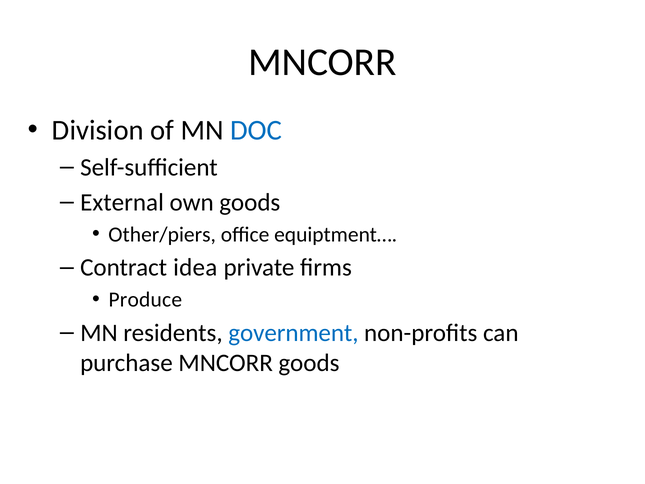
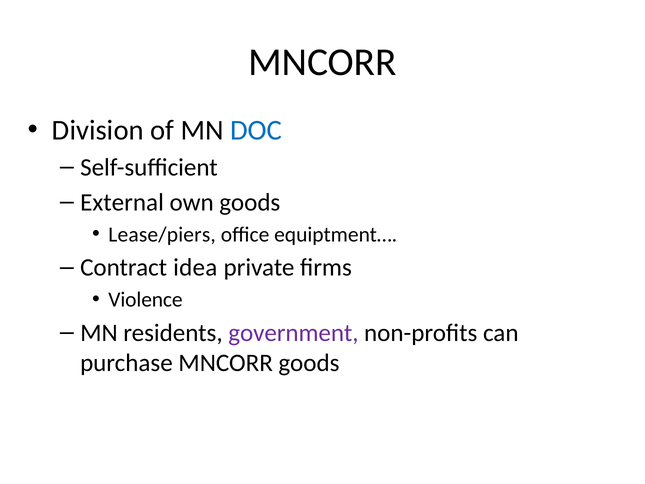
Other/piers: Other/piers -> Lease/piers (162, 234)
Produce: Produce -> Violence (145, 300)
government colour: blue -> purple (293, 333)
